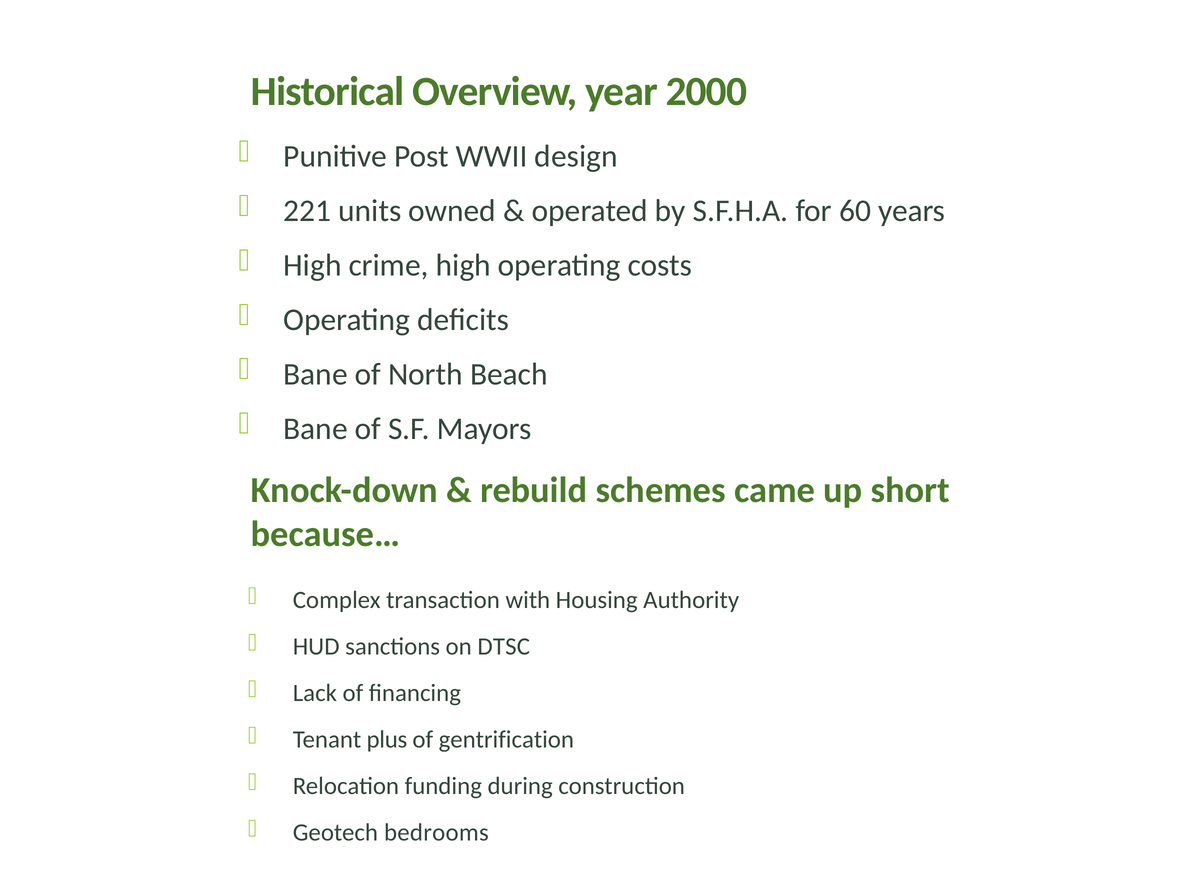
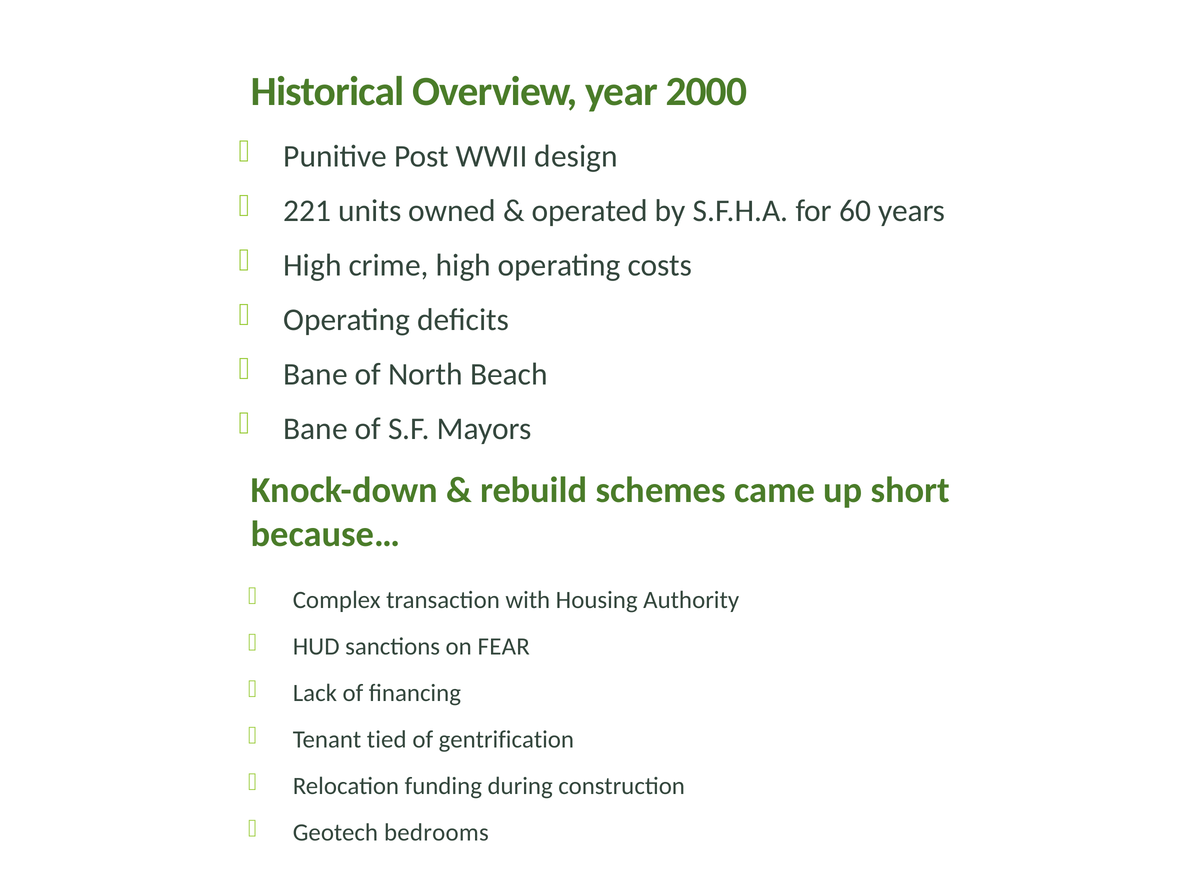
DTSC: DTSC -> FEAR (504, 647)
plus: plus -> tied (387, 740)
